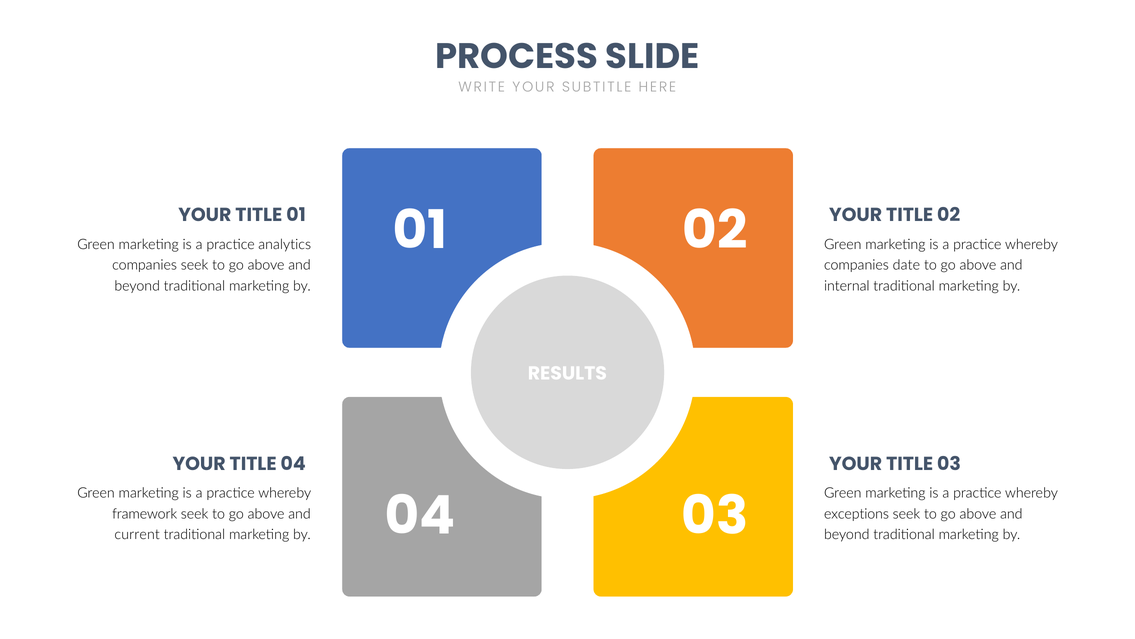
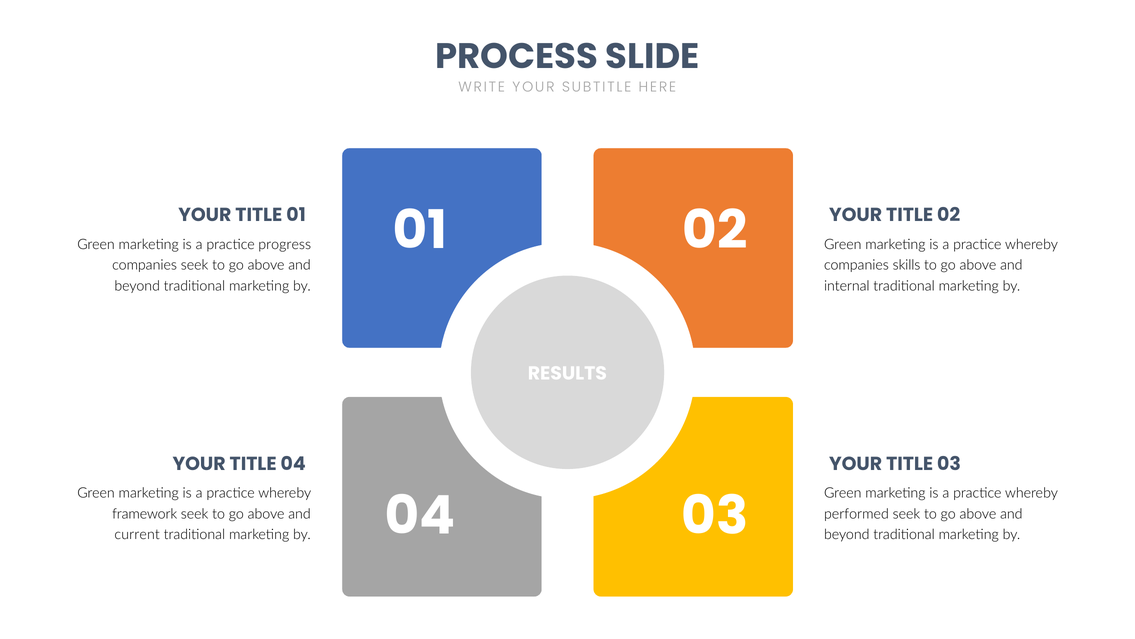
analytics: analytics -> progress (285, 244)
date: date -> skills (907, 265)
exceptions: exceptions -> performed (856, 513)
